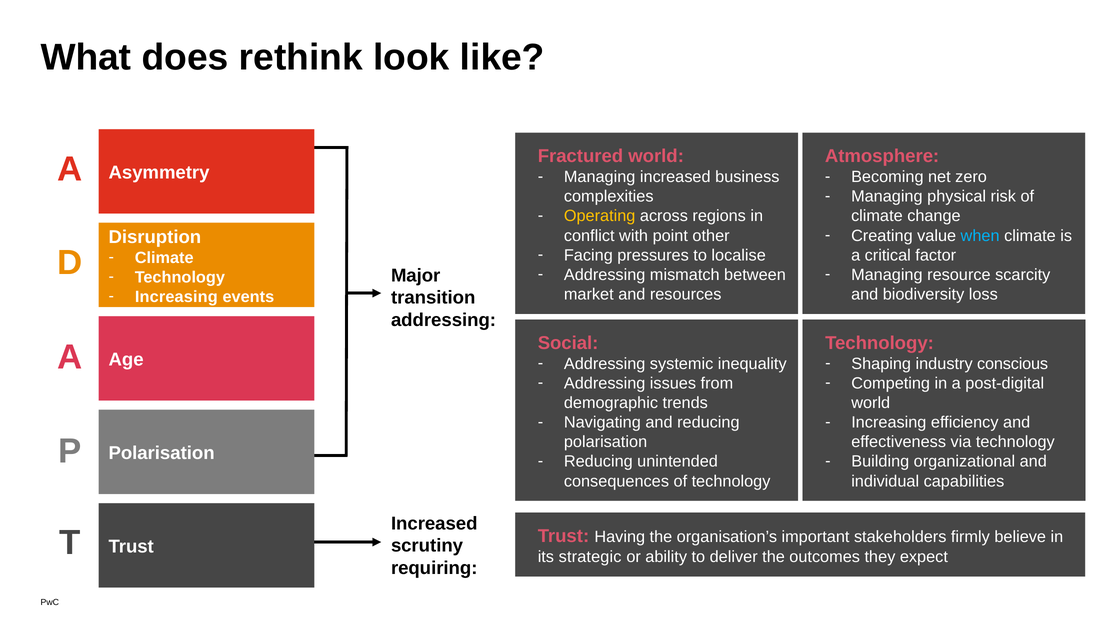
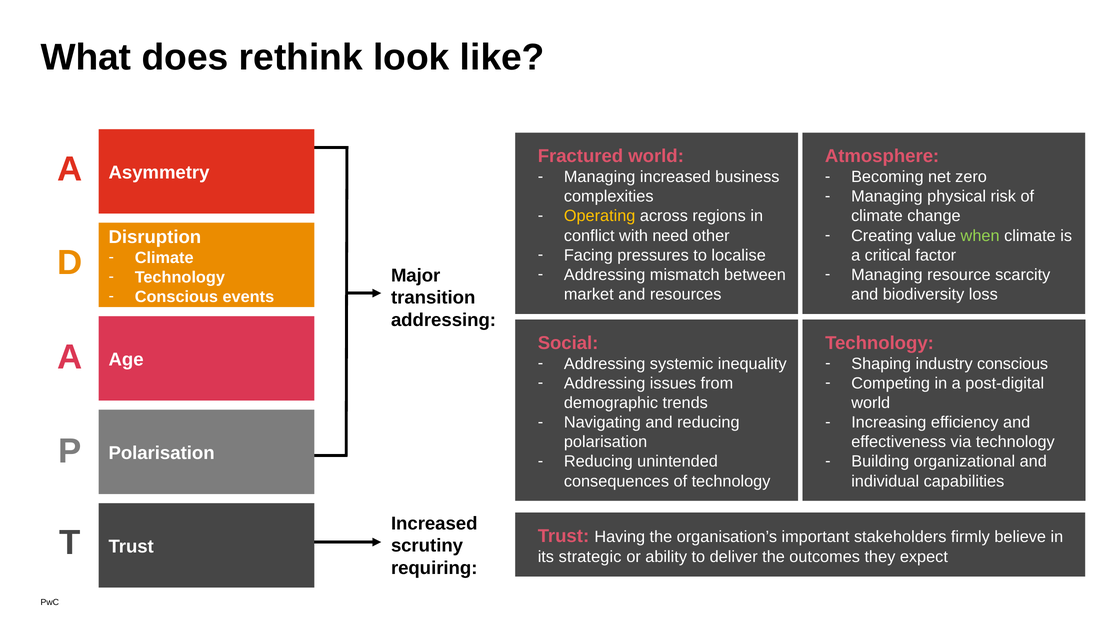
when colour: light blue -> light green (980, 236)
point: point -> need (670, 236)
Increasing: Increasing -> Conscious (176, 297)
